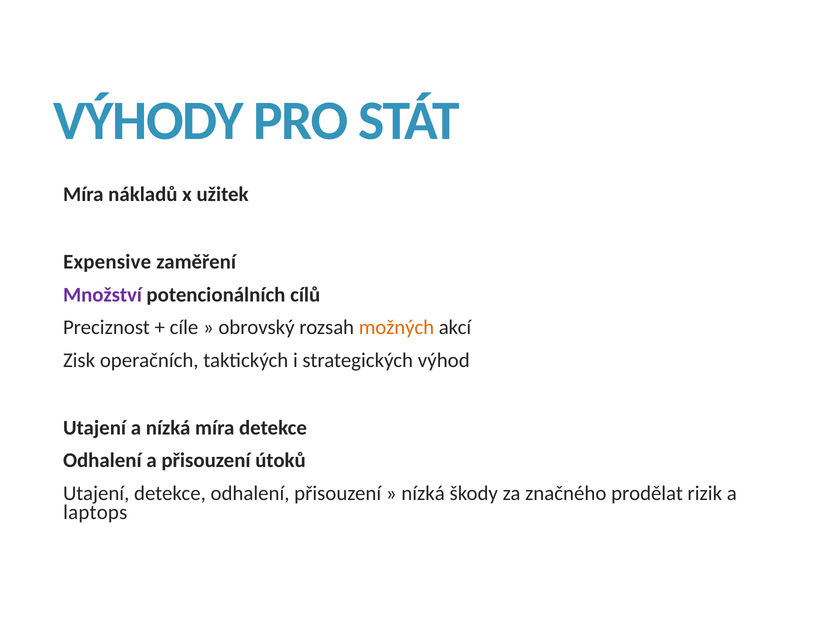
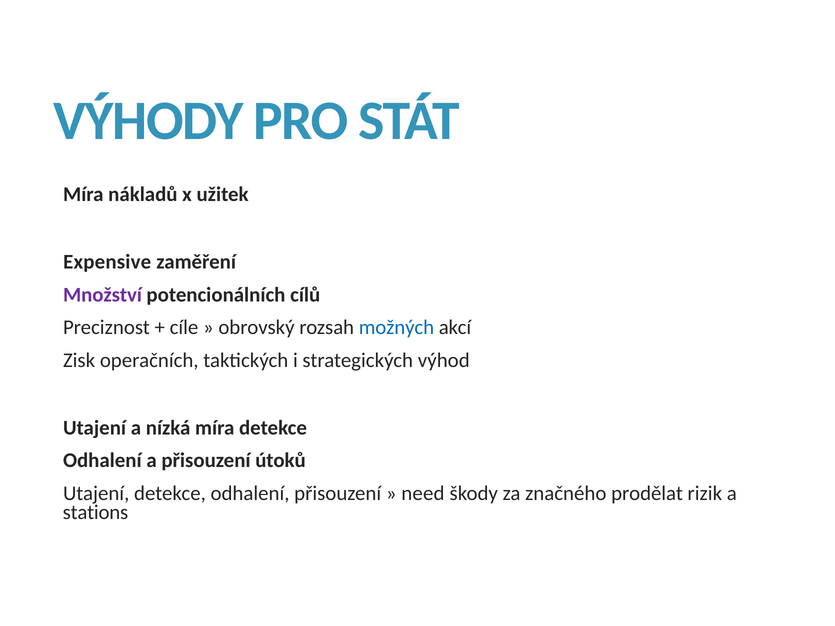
možných colour: orange -> blue (396, 328)
nízká: nízká -> need (423, 494)
laptops: laptops -> stations (95, 513)
